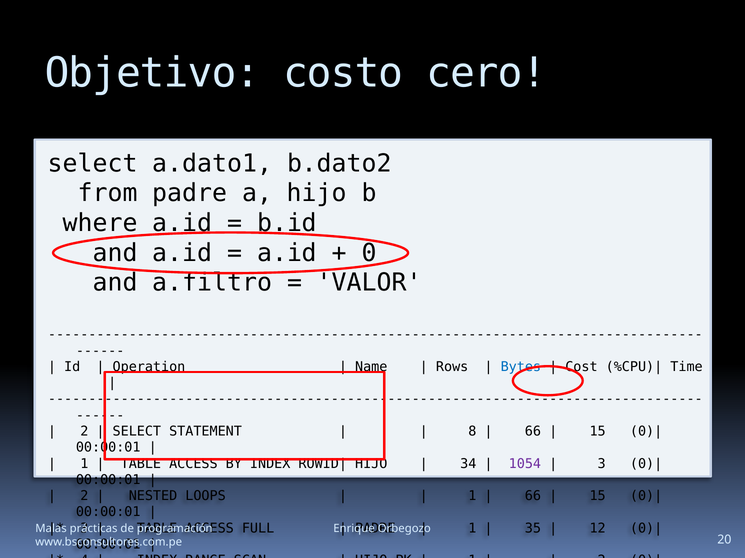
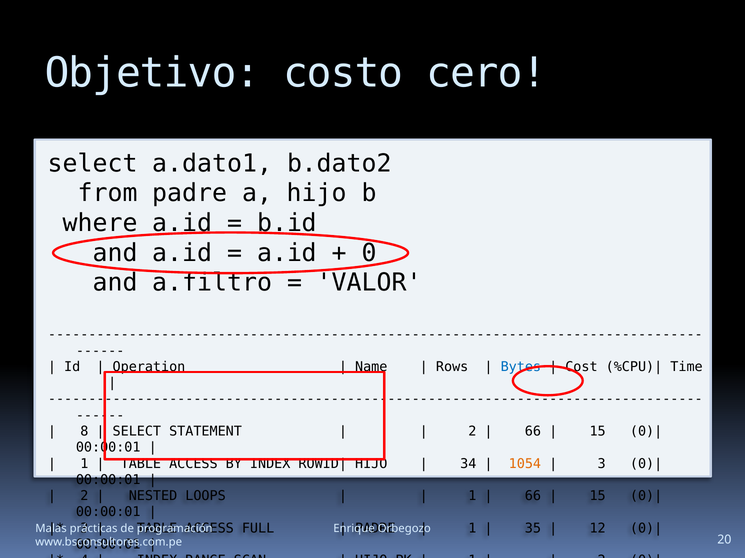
2: 2 -> 8 (84, 432)
8: 8 -> 2 (472, 432)
1054 colour: purple -> orange (525, 464)
